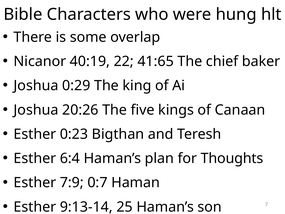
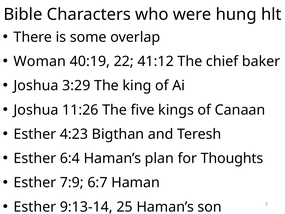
Nicanor: Nicanor -> Woman (40, 61)
41:65: 41:65 -> 41:12 (156, 61)
0:29: 0:29 -> 3:29 (76, 86)
20:26: 20:26 -> 11:26 (80, 110)
0:23: 0:23 -> 4:23 (74, 134)
0:7: 0:7 -> 6:7 (97, 182)
